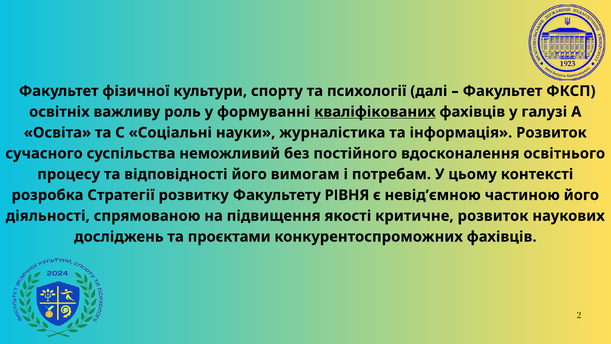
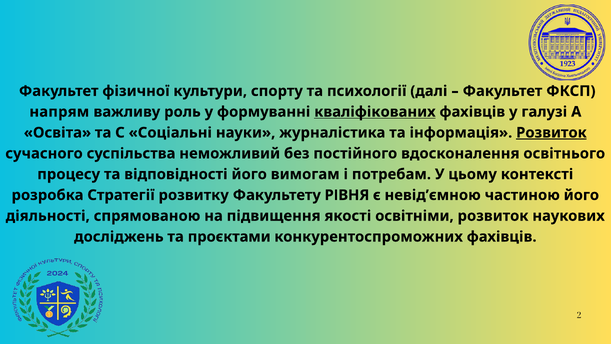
освітніх: освітніх -> напрям (59, 112)
Розвиток underline: none -> present (551, 133)
критичне: критичне -> освітніми (414, 216)
